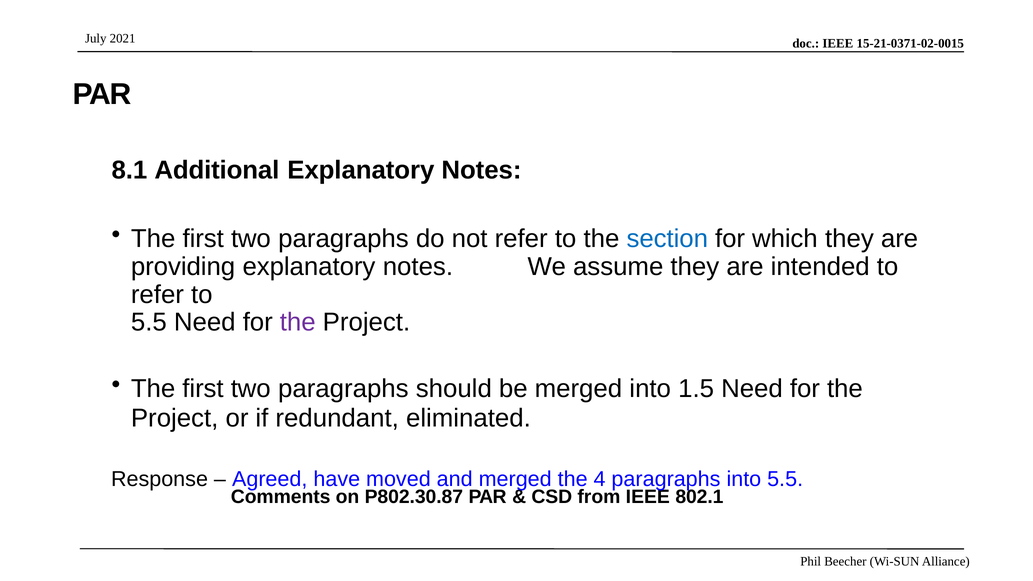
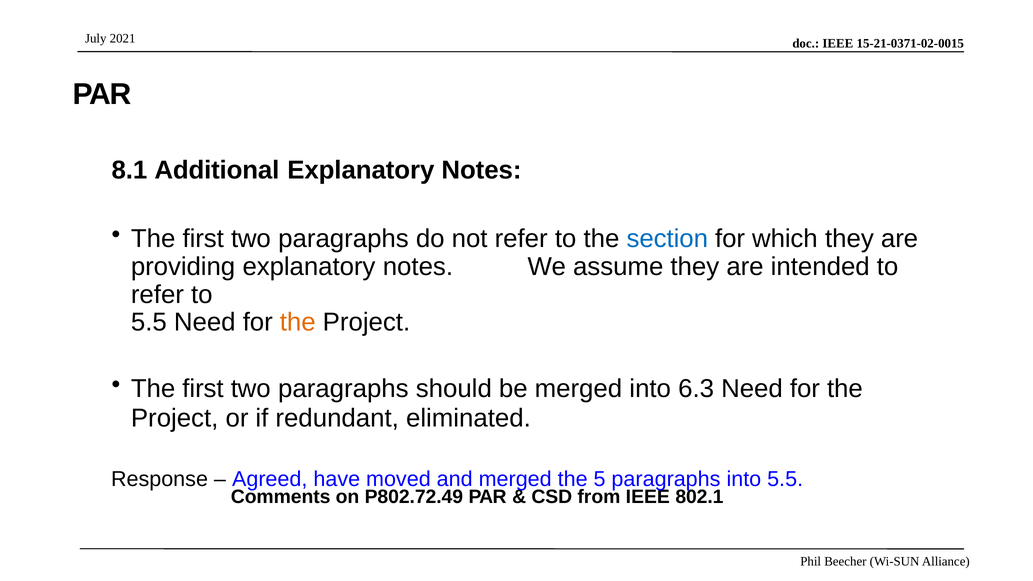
the colour: purple -> orange (298, 322)
1.5: 1.5 -> 6.3 (696, 389)
4: 4 -> 5 (600, 479)
P802.30.87: P802.30.87 -> P802.72.49 (414, 497)
